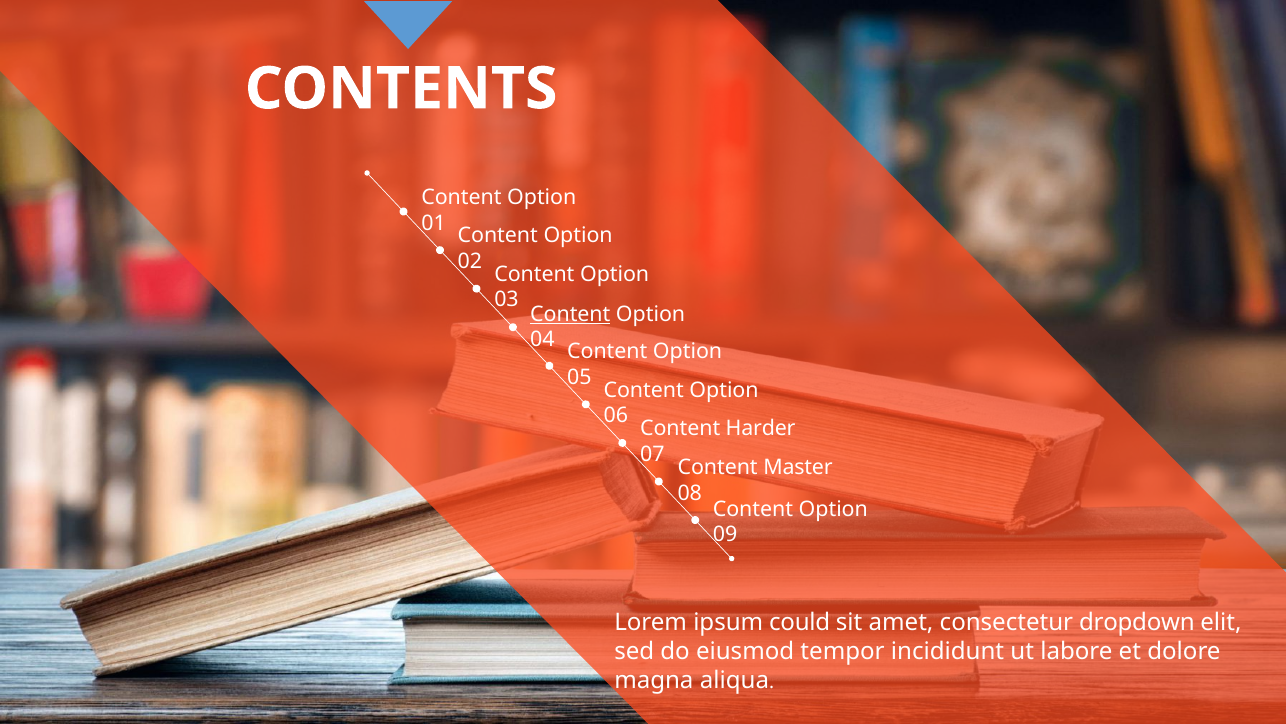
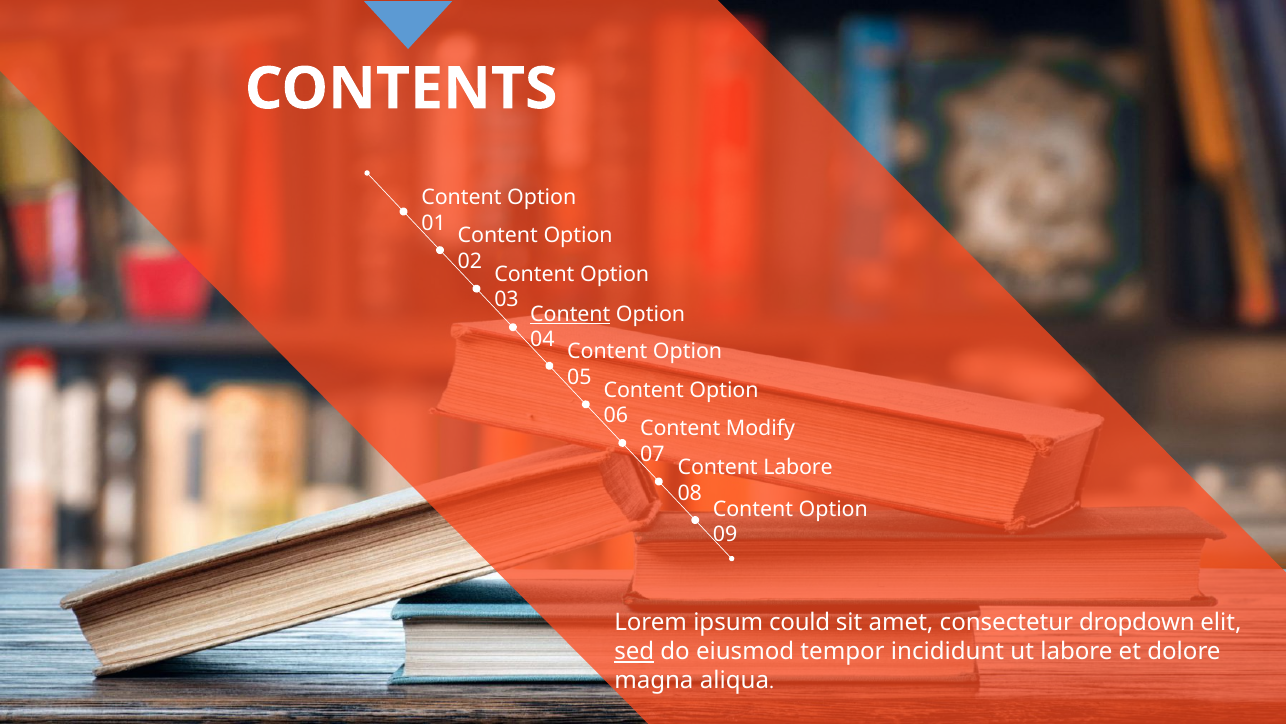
Harder: Harder -> Modify (761, 429)
Content Master: Master -> Labore (798, 467)
sed underline: none -> present (634, 651)
